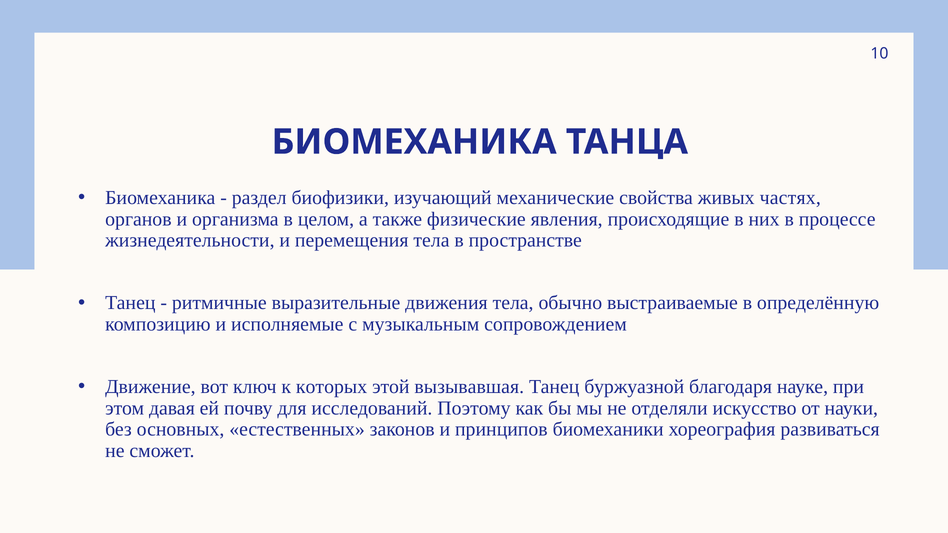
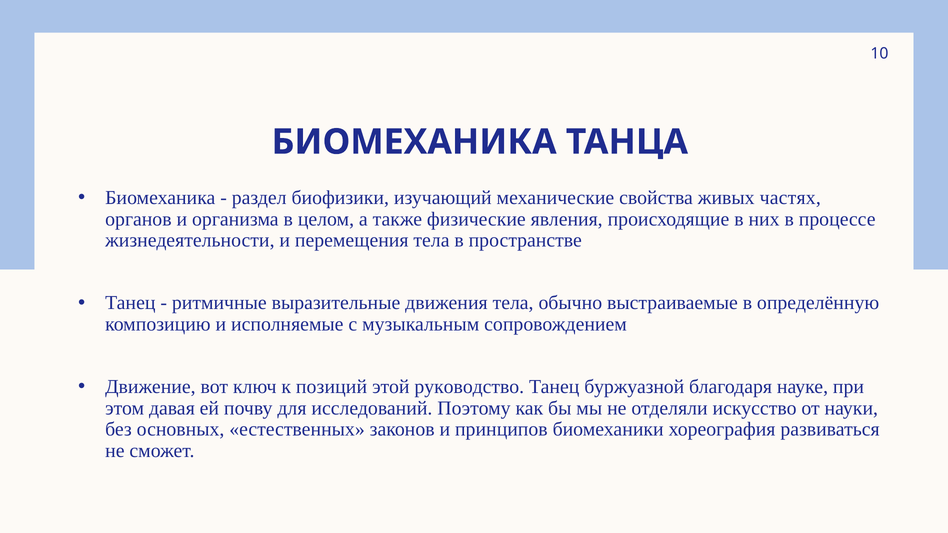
которых: которых -> позиций (332, 387)
вызывавшая: вызывавшая -> руководство (469, 387)
